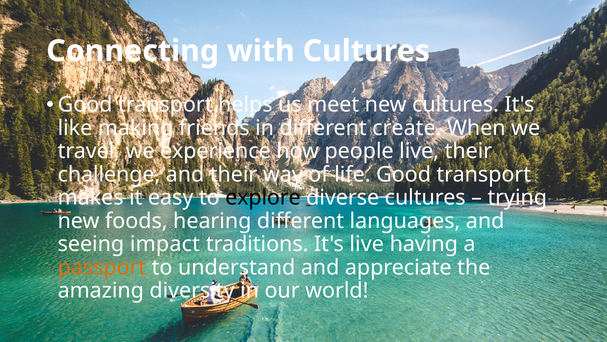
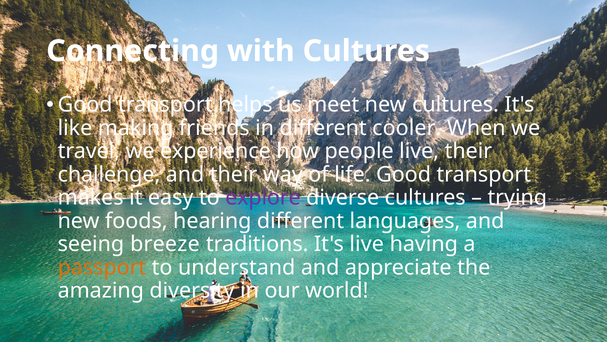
create: create -> cooler (407, 128)
explore colour: black -> purple (263, 197)
impact: impact -> breeze (165, 244)
